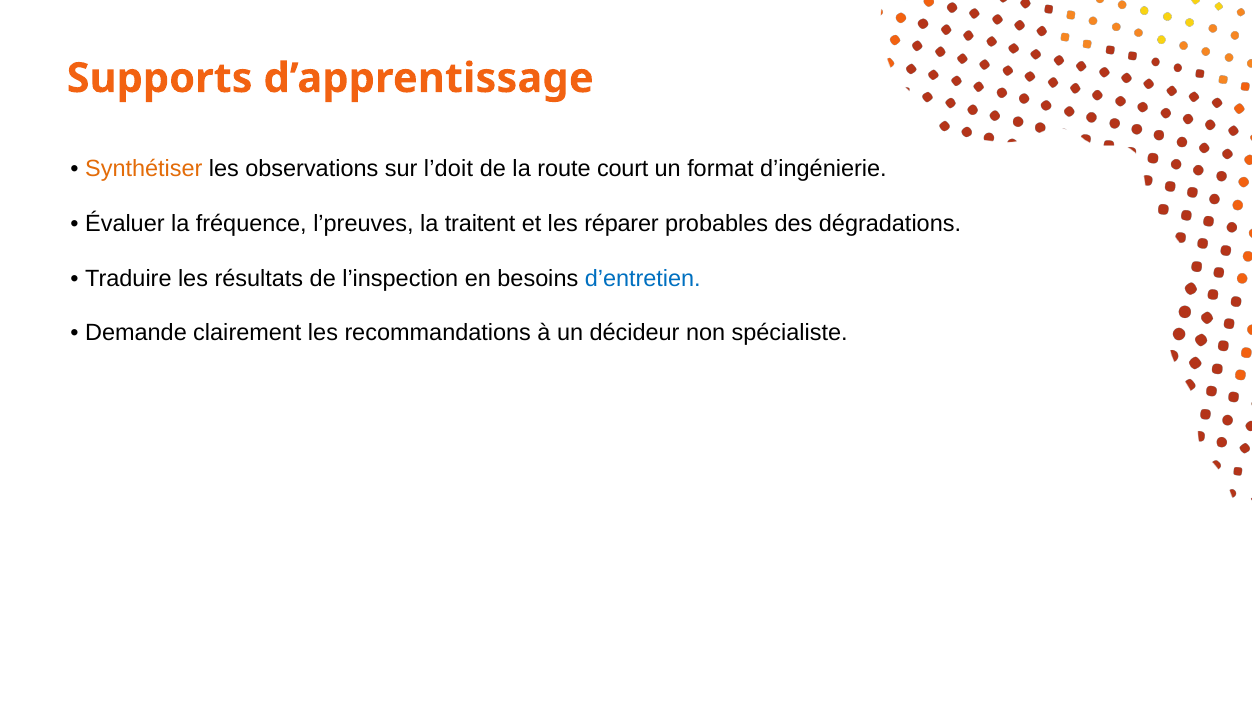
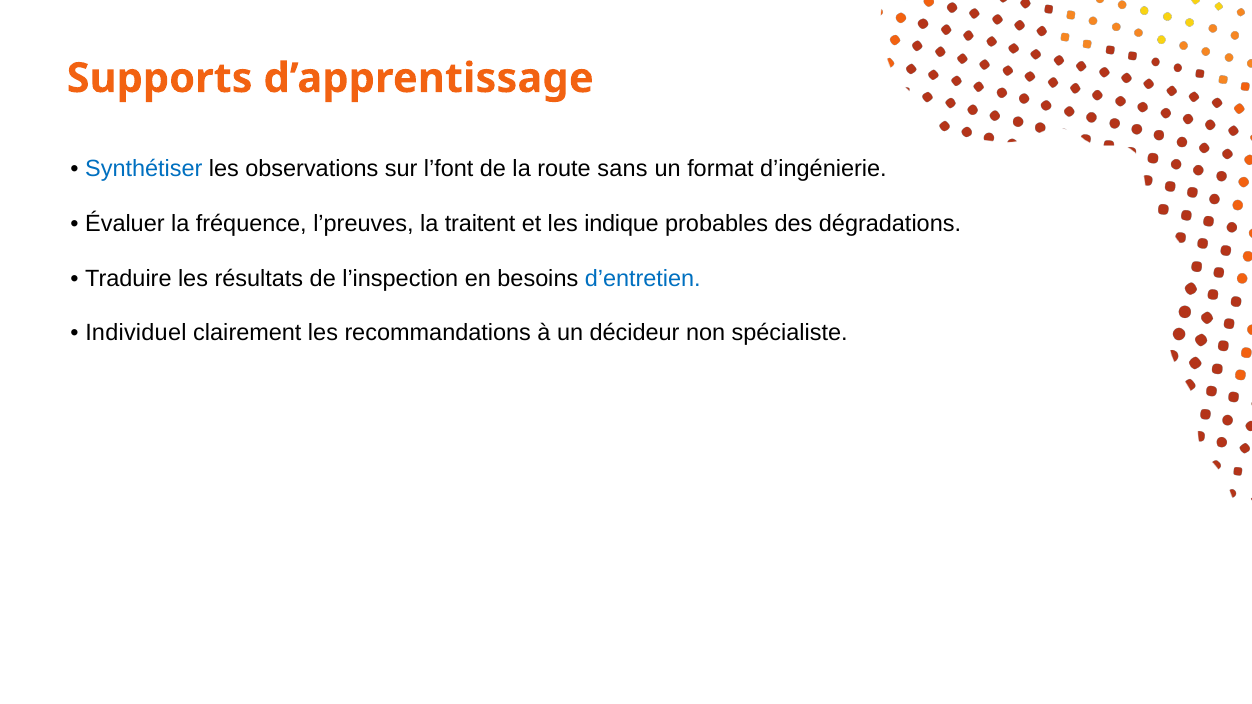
Synthétiser colour: orange -> blue (144, 169)
l’doit: l’doit -> l’font (449, 169)
court: court -> sans (623, 169)
réparer: réparer -> indique (622, 224)
Demande: Demande -> Individuel (136, 333)
